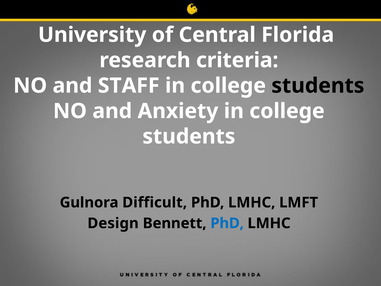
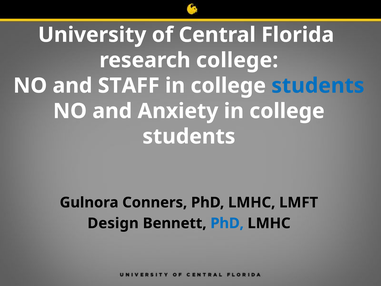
research criteria: criteria -> college (237, 60)
students colour: black -> blue (318, 86)
Difficult: Difficult -> Conners (155, 202)
